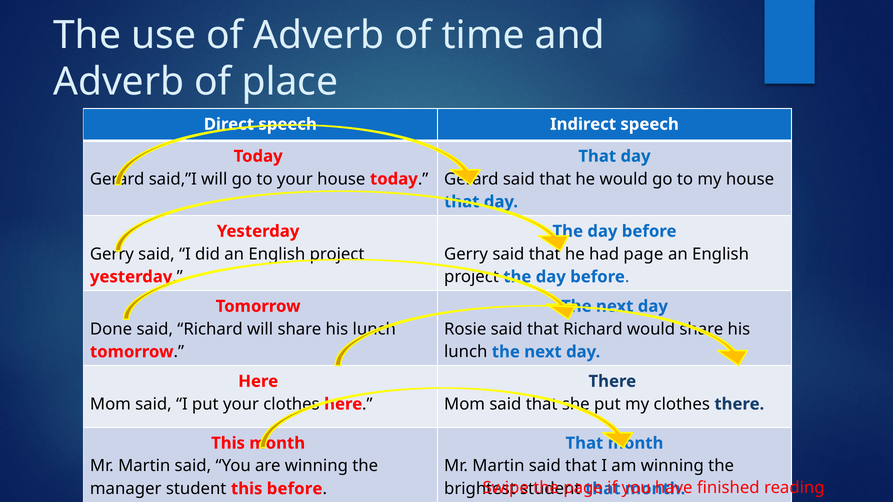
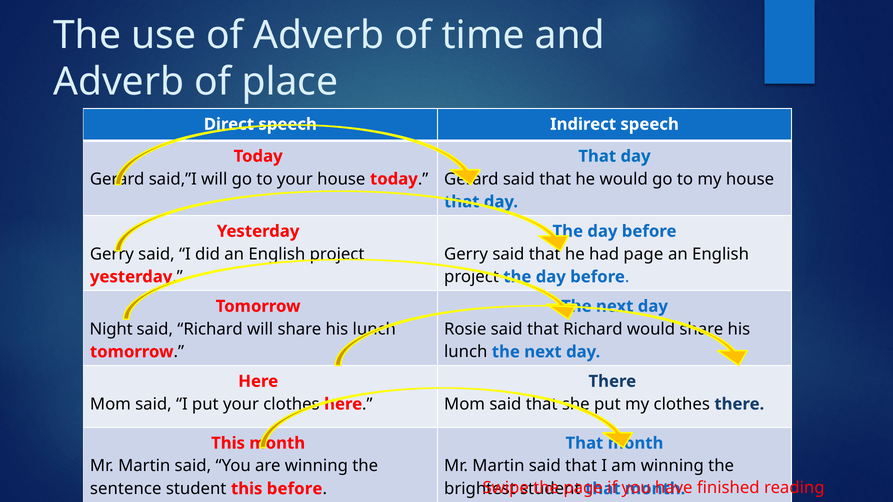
Done: Done -> Night (111, 329)
manager: manager -> sentence (126, 489)
